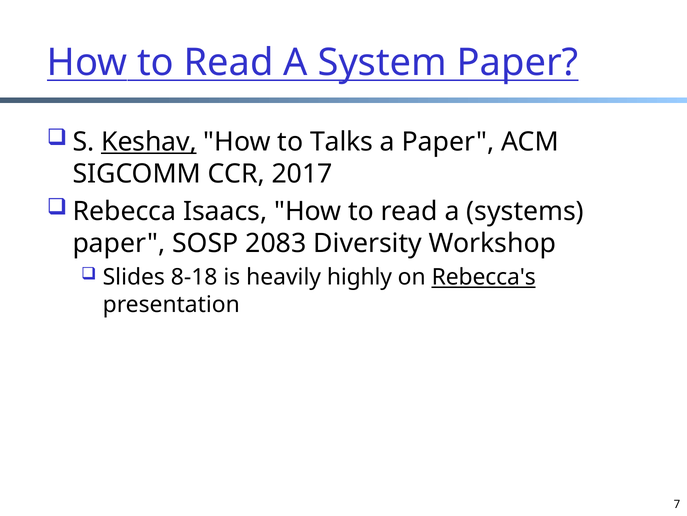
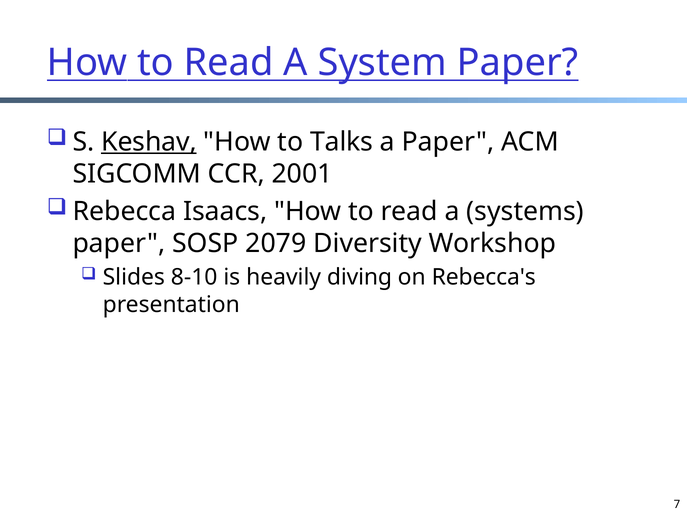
2017: 2017 -> 2001 (302, 174)
2083: 2083 -> 2079 (276, 243)
8-18: 8-18 -> 8-10 (194, 277)
highly: highly -> diving (359, 277)
Rebecca's underline: present -> none (484, 277)
